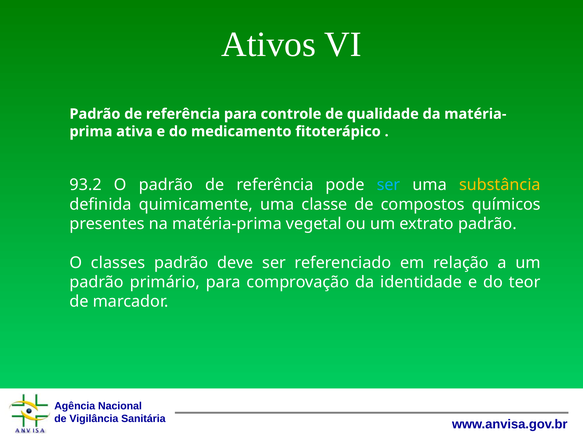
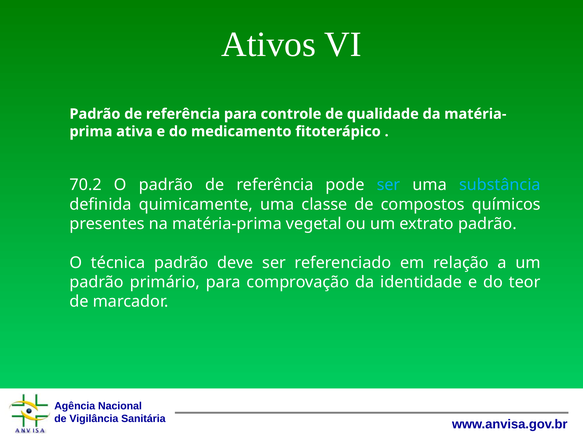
93.2: 93.2 -> 70.2 (86, 185)
substância colour: yellow -> light blue (500, 185)
classes: classes -> técnica (118, 263)
